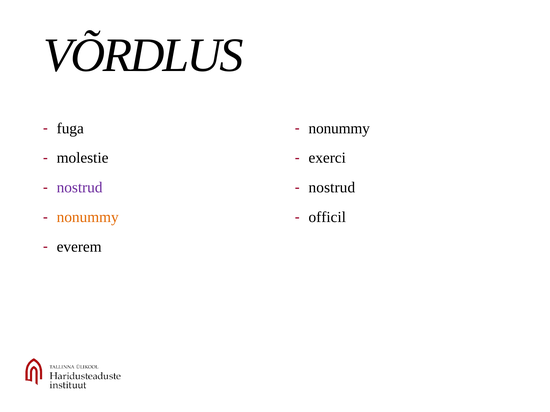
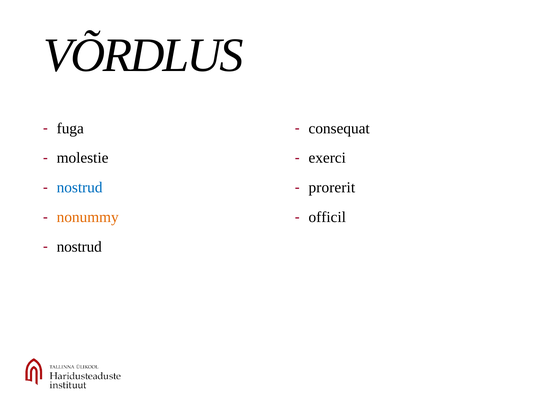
nonummy: nonummy -> consequat (339, 128)
nostrud colour: purple -> blue (80, 188)
nostrud: nostrud -> prorerit (332, 188)
everem: everem -> nostrud (79, 247)
